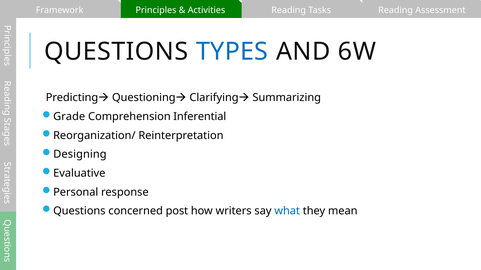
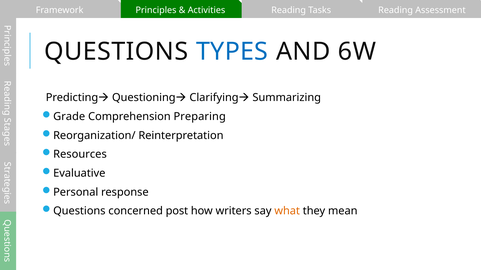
Inferential: Inferential -> Preparing (200, 117)
Designing: Designing -> Resources (80, 155)
what colour: blue -> orange (287, 211)
